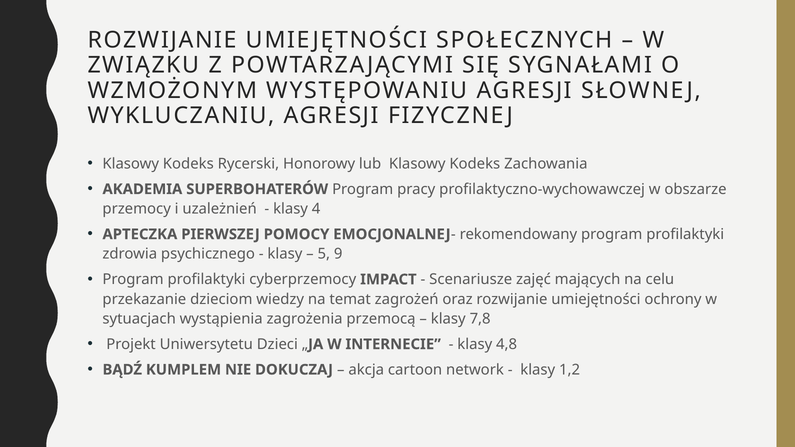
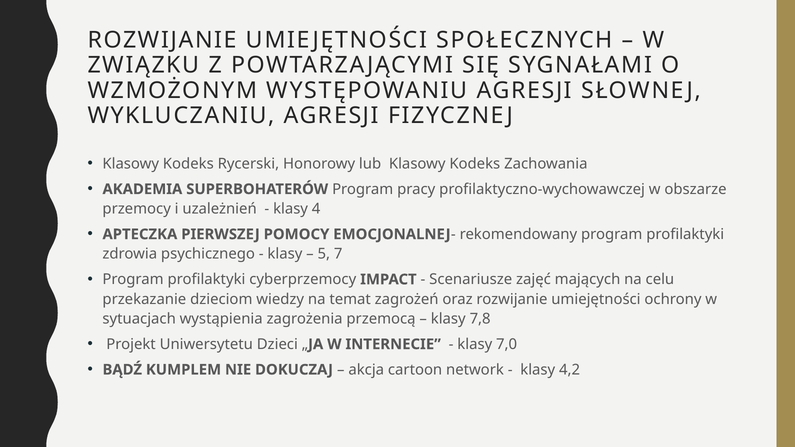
9: 9 -> 7 (338, 254)
4,8: 4,8 -> 7,0 (507, 344)
1,2: 1,2 -> 4,2 (570, 370)
